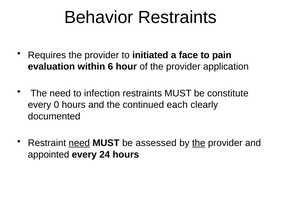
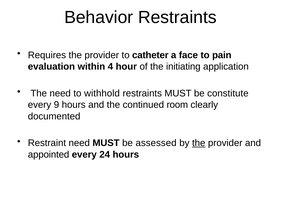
initiated: initiated -> catheter (150, 55)
6: 6 -> 4 (110, 66)
of the provider: provider -> initiating (183, 66)
infection: infection -> withhold (102, 93)
0: 0 -> 9 (56, 105)
each: each -> room (177, 105)
need underline: present -> none (79, 143)
